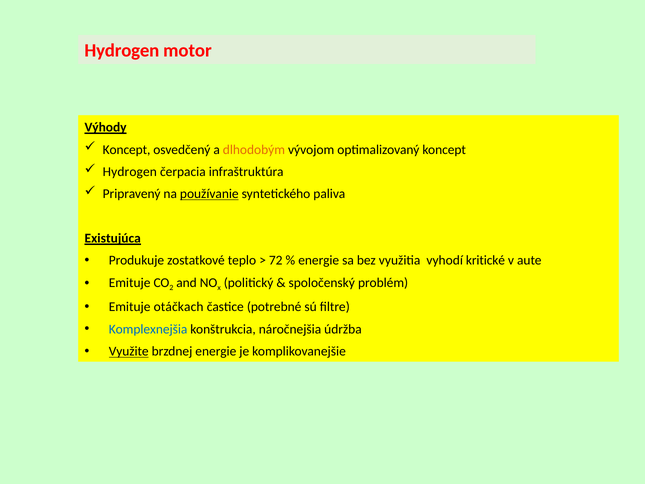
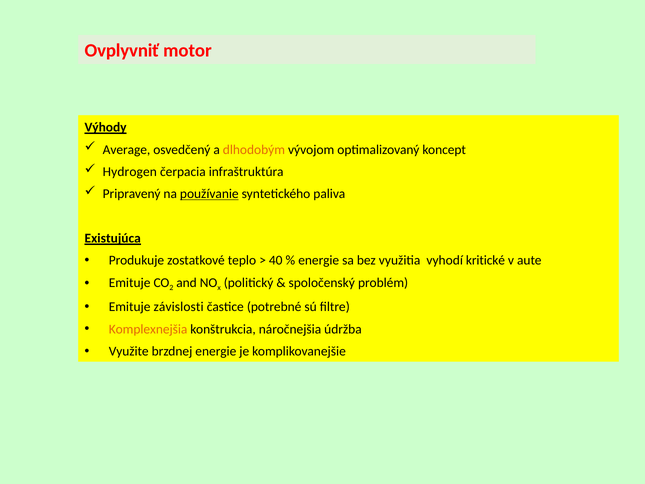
Hydrogen: Hydrogen -> Ovplyvniť (122, 51)
Koncept: Koncept -> Average (127, 150)
72: 72 -> 40 (276, 260)
otáčkach: otáčkach -> závislosti (179, 307)
Komplexnejšia colour: blue -> orange (148, 329)
Využite underline: present -> none (129, 351)
